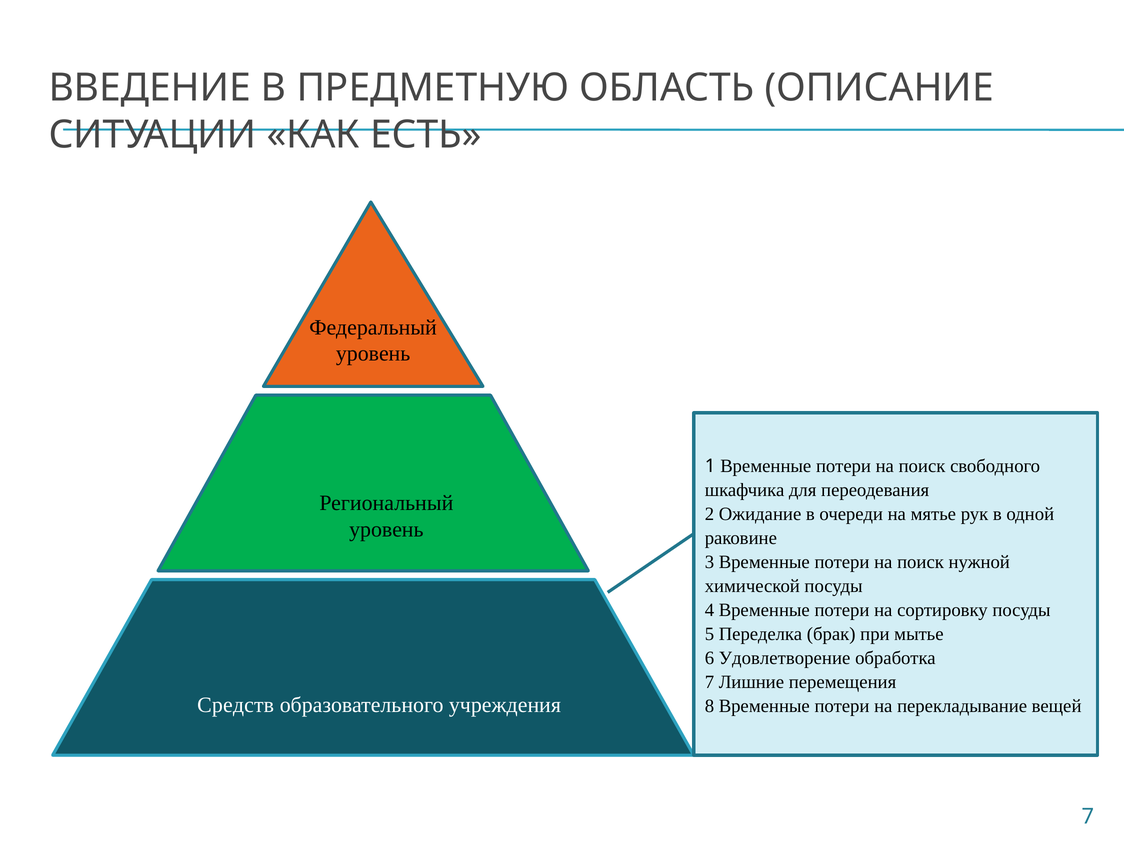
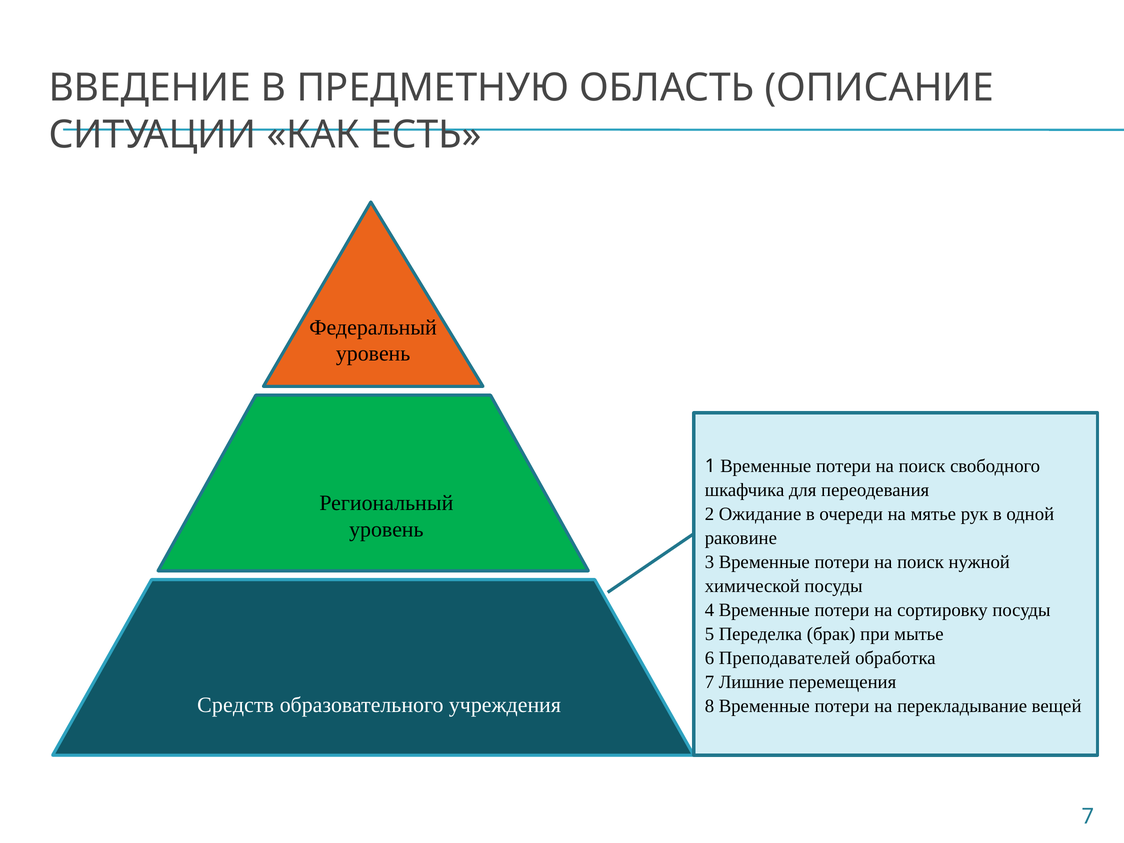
Удовлетворение: Удовлетворение -> Преподавателей (785, 658)
